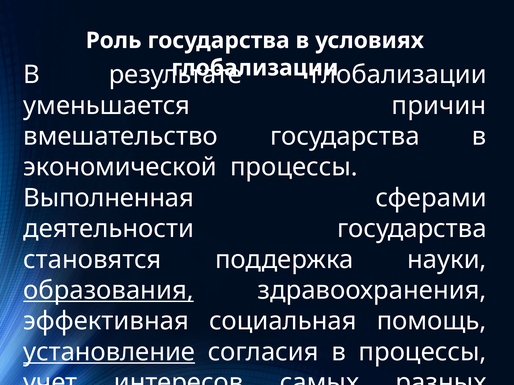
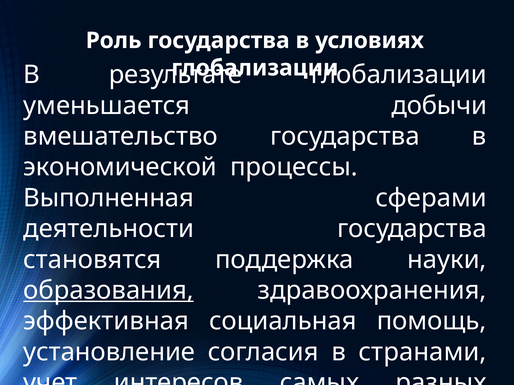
причин: причин -> добычи (439, 106)
установление underline: present -> none (109, 352)
в процессы: процессы -> странами (422, 352)
